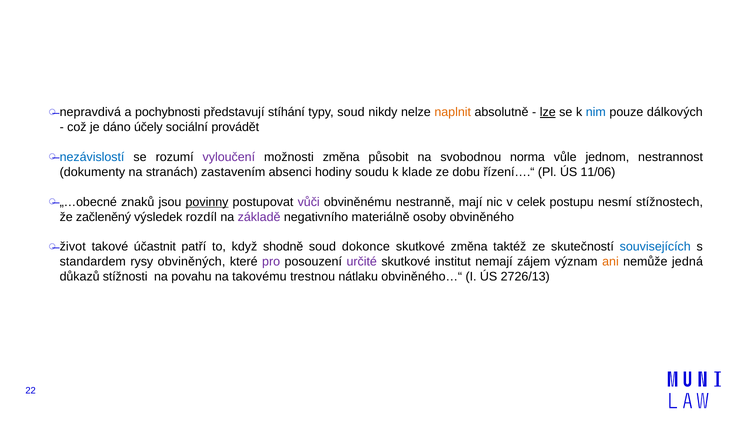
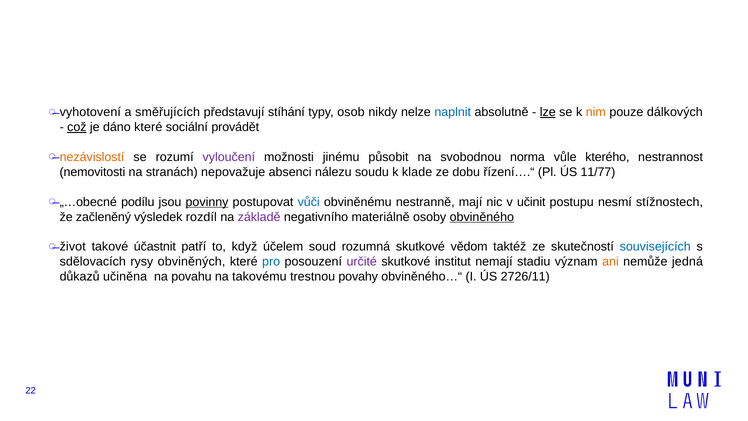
nepravdivá: nepravdivá -> vyhotovení (90, 112)
pochybnosti: pochybnosti -> směřujících (168, 112)
typy soud: soud -> osob (351, 112)
naplnit colour: orange -> blue (453, 112)
nim colour: blue -> orange (596, 112)
což underline: none -> present (77, 127)
dáno účely: účely -> které (148, 127)
nezávislostí colour: blue -> orange (92, 157)
možnosti změna: změna -> jinému (341, 157)
jednom: jednom -> kterého (607, 157)
dokumenty: dokumenty -> nemovitosti (92, 172)
zastavením: zastavením -> nepovažuje (233, 172)
hodiny: hodiny -> nálezu (333, 172)
11/06: 11/06 -> 11/77 (598, 172)
znaků: znaků -> podílu (138, 202)
vůči colour: purple -> blue (309, 202)
celek: celek -> učinit (531, 202)
obviněného underline: none -> present (482, 217)
shodně: shodně -> účelem (283, 247)
dokonce: dokonce -> rozumná (366, 247)
skutkové změna: změna -> vědom (469, 247)
standardem: standardem -> sdělovacích (93, 262)
pro colour: purple -> blue (271, 262)
zájem: zájem -> stadiu (534, 262)
stížnosti: stížnosti -> učiněna (125, 277)
nátlaku: nátlaku -> povahy (358, 277)
2726/13: 2726/13 -> 2726/11 (525, 277)
